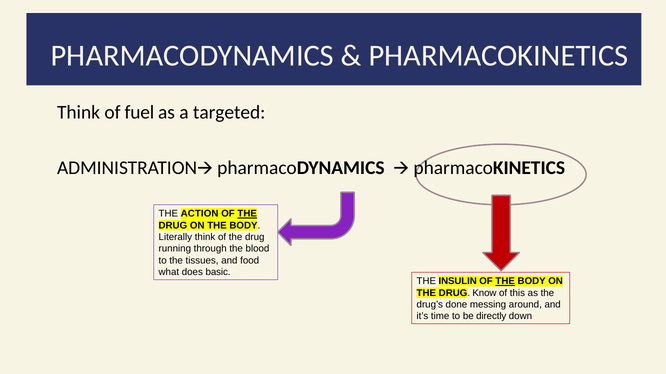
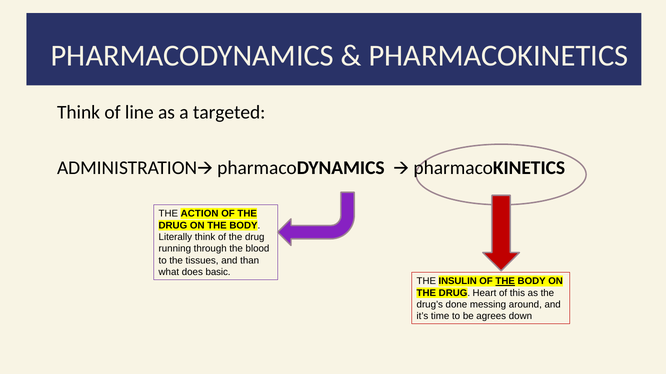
fuel: fuel -> line (139, 113)
THE underline: present -> none (247, 214)
food: food -> than (250, 261)
Know: Know -> Heart (484, 293)
directly: directly -> agrees (491, 317)
